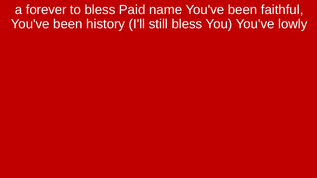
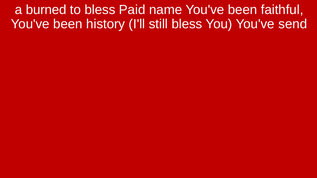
forever: forever -> burned (46, 10)
lowly: lowly -> send (293, 24)
